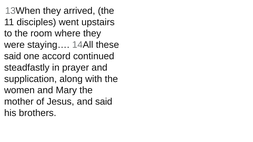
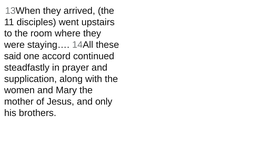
and said: said -> only (104, 102)
